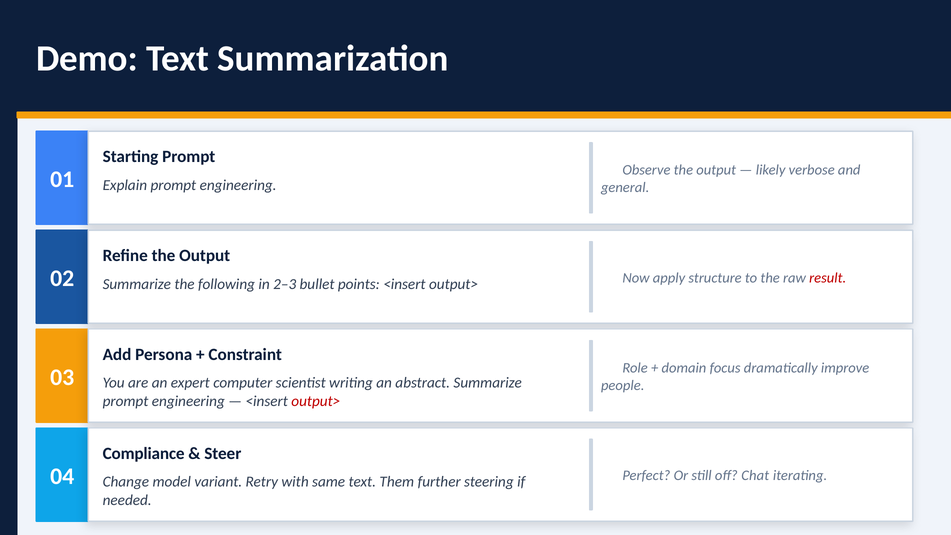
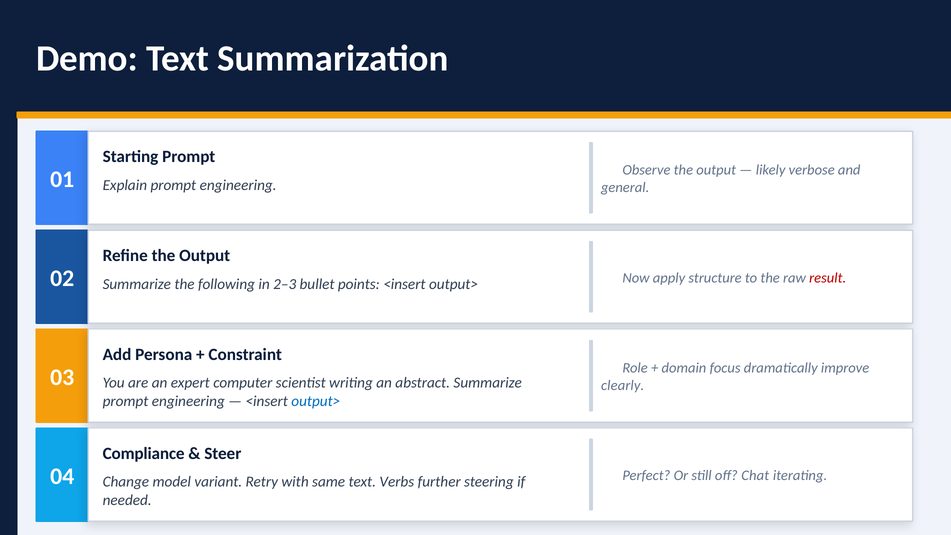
people: people -> clearly (623, 385)
output> colour: red -> blue (316, 401)
Them: Them -> Verbs (397, 482)
